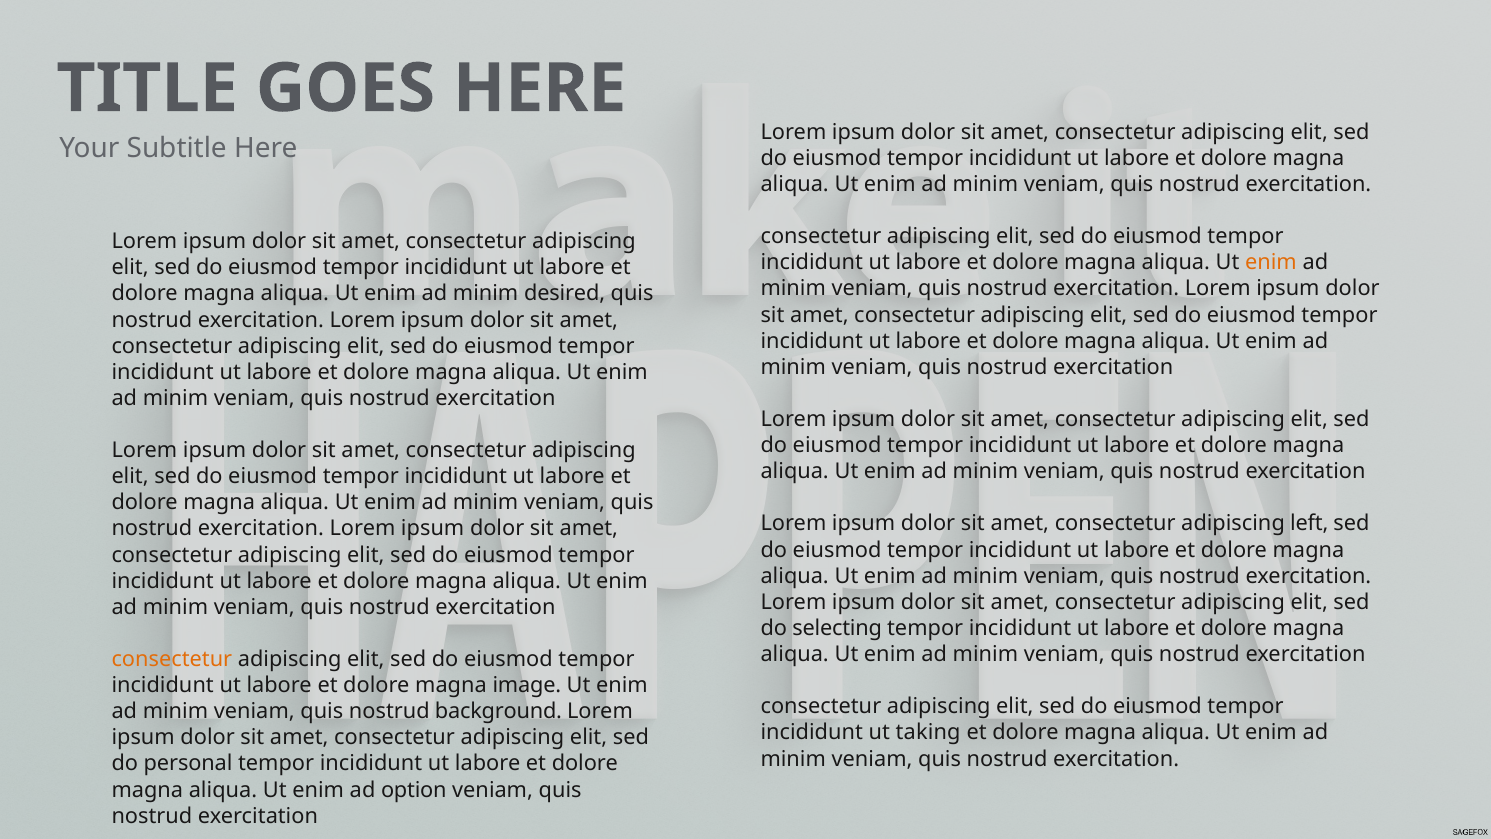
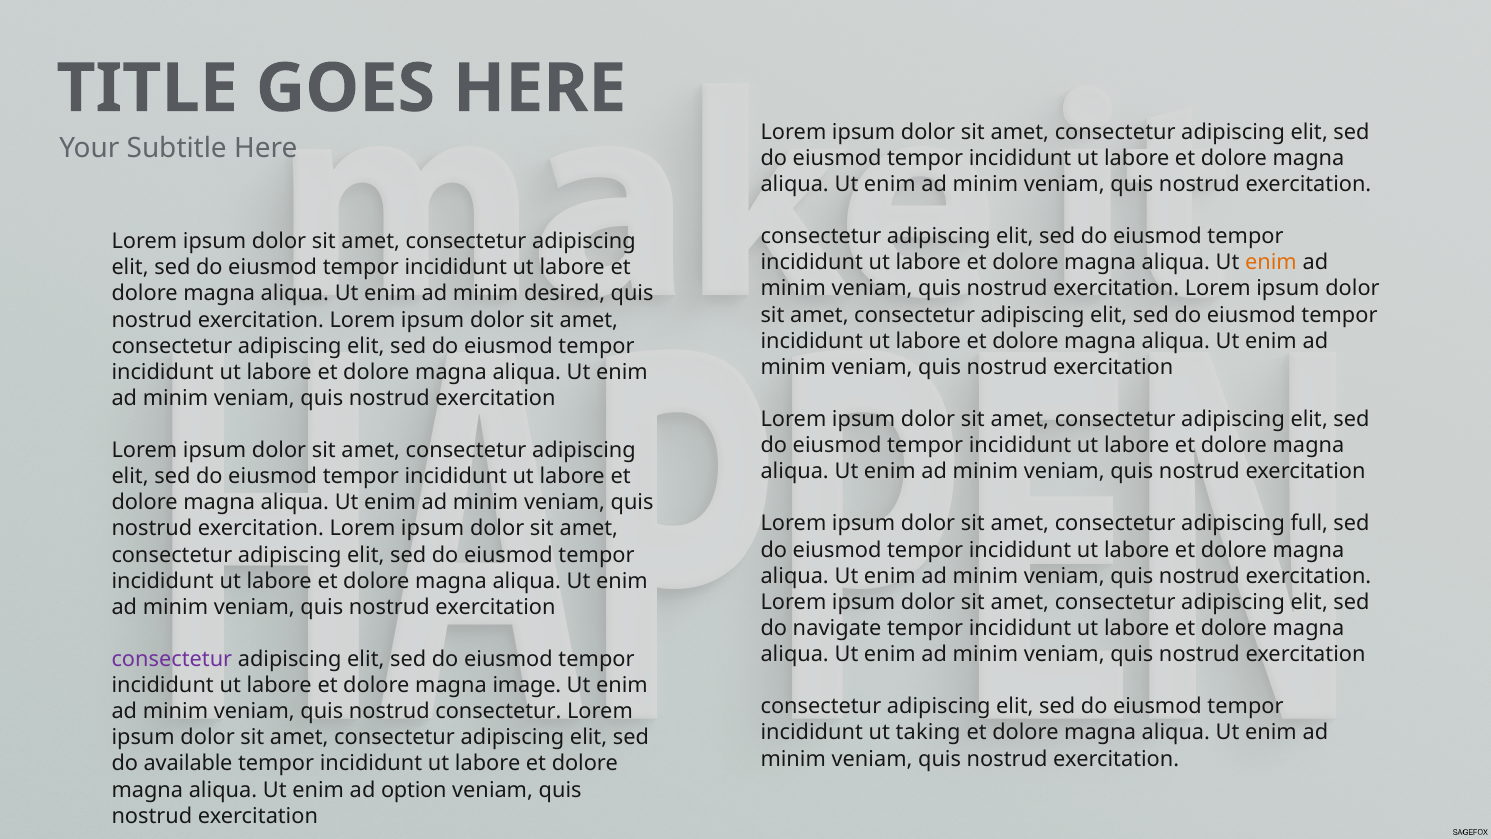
left: left -> full (1309, 524)
selecting: selecting -> navigate (837, 628)
consectetur colour: orange -> purple (172, 659)
nostrud background: background -> consectetur (498, 711)
personal: personal -> available (188, 764)
